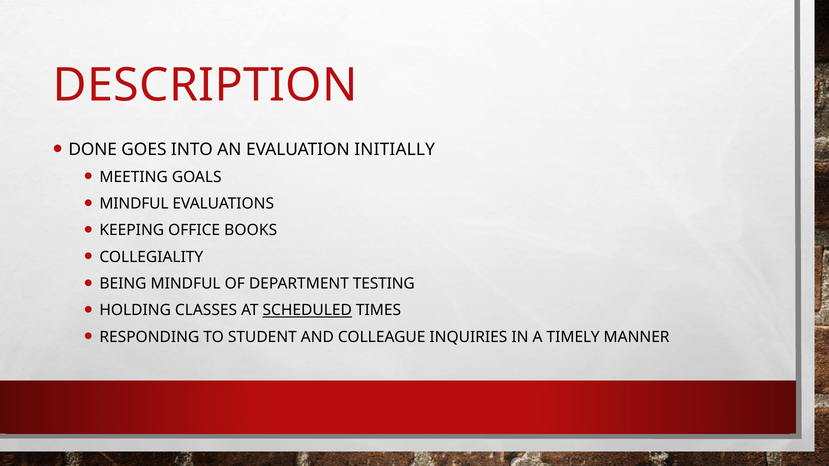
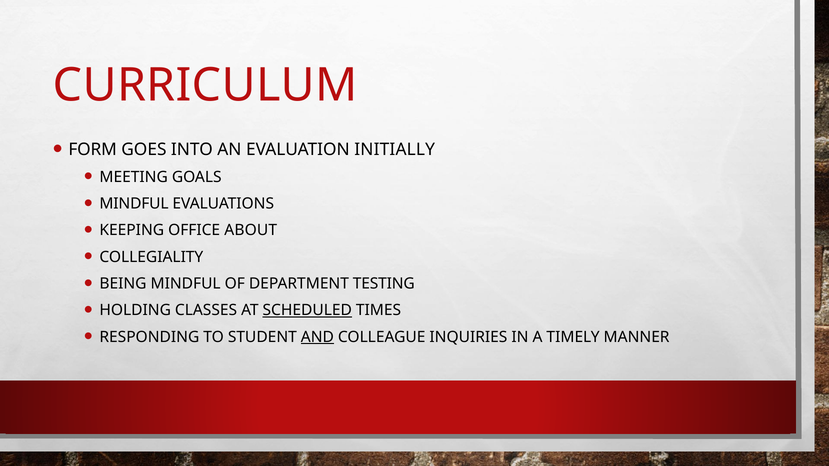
DESCRIPTION: DESCRIPTION -> CURRICULUM (205, 86)
DONE: DONE -> FORM (93, 149)
BOOKS: BOOKS -> ABOUT (251, 230)
AND underline: none -> present (317, 337)
